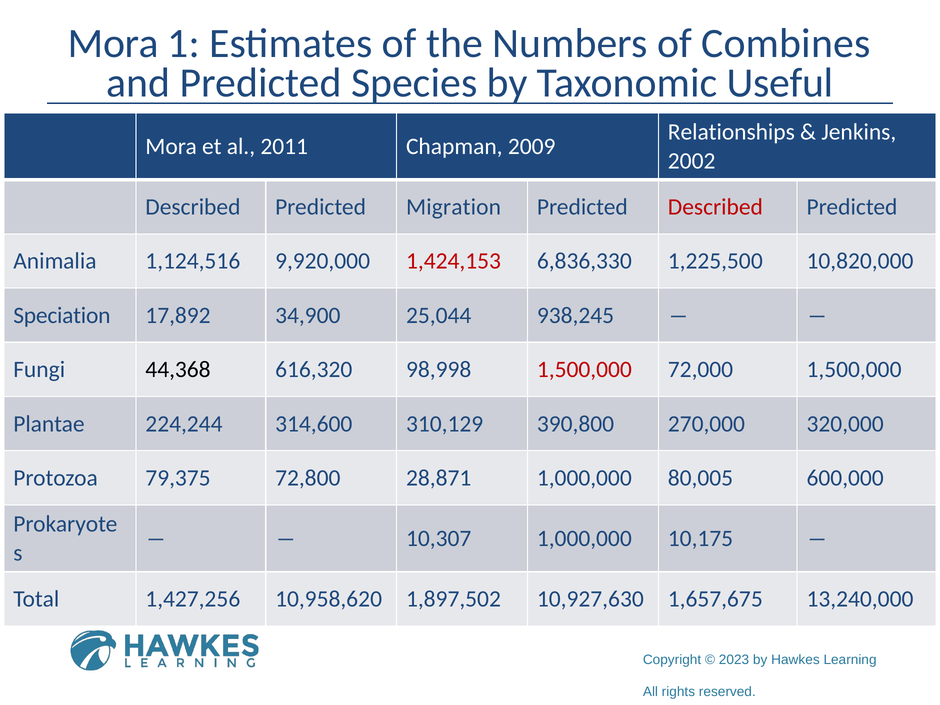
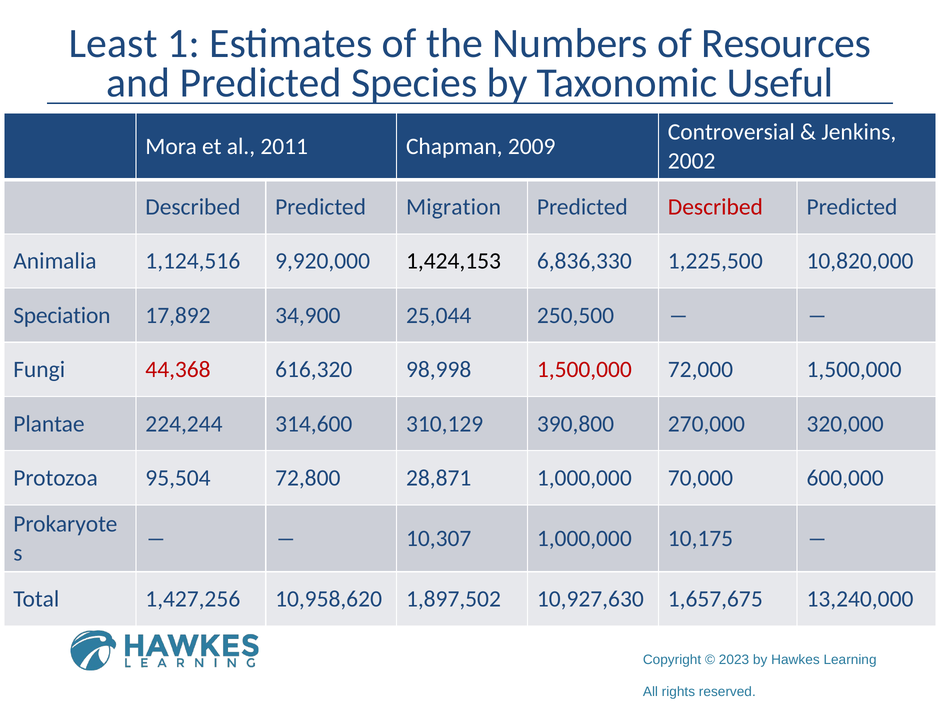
Mora: Mora -> Least (113, 44)
Combines: Combines -> Resources (786, 44)
Relationships: Relationships -> Controversial (731, 132)
1,424,153 colour: red -> black (454, 261)
938,245: 938,245 -> 250,500 (576, 315)
44,368 colour: black -> red (178, 370)
79,375: 79,375 -> 95,504 (178, 478)
80,005: 80,005 -> 70,000 (700, 478)
